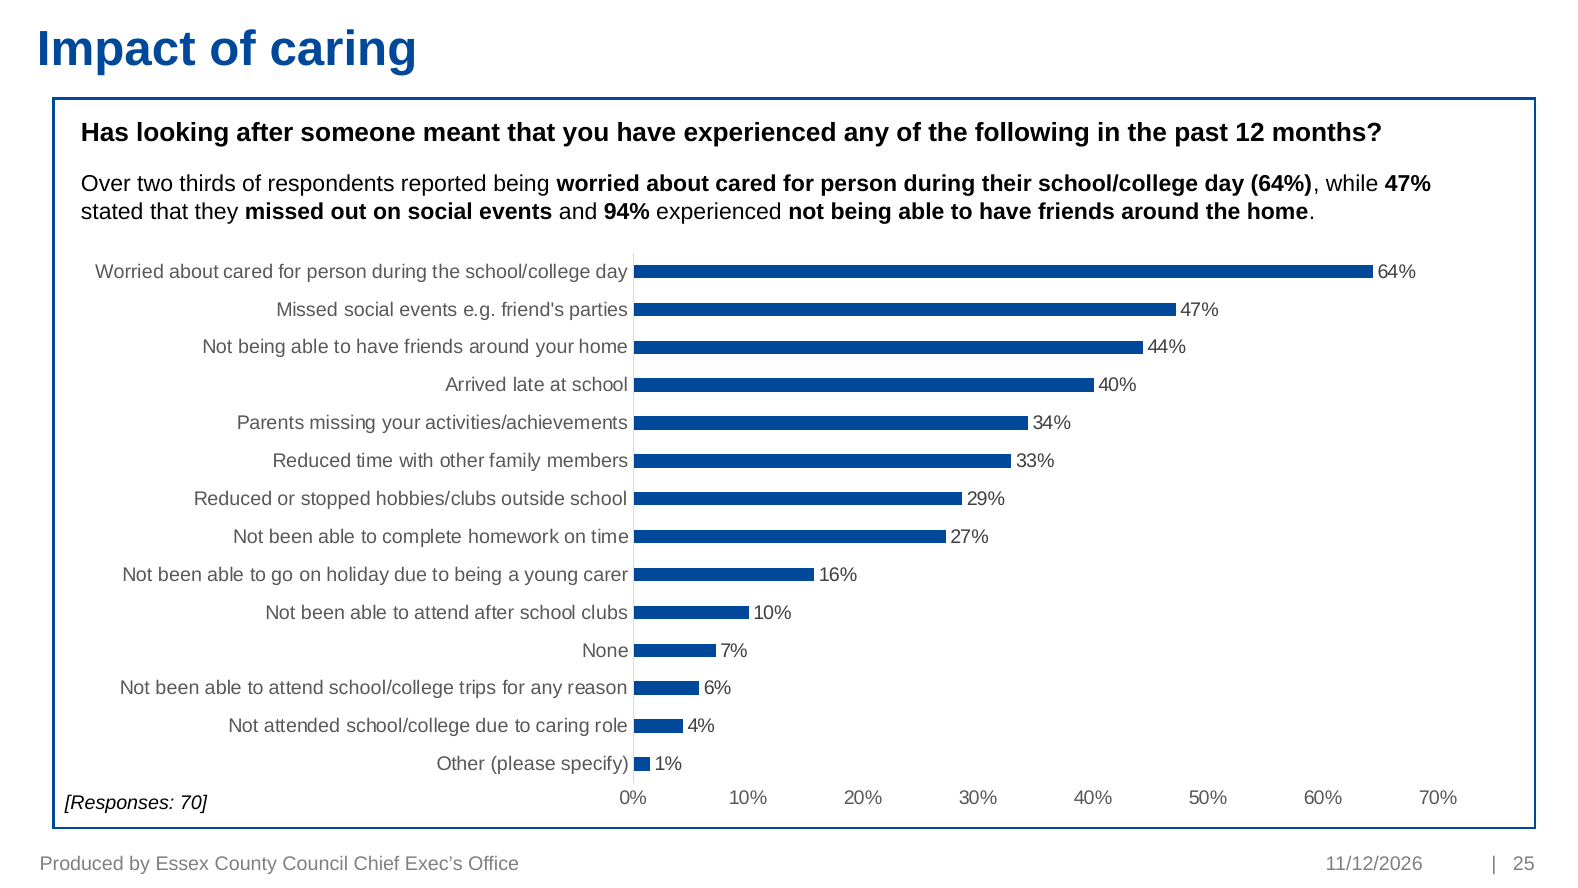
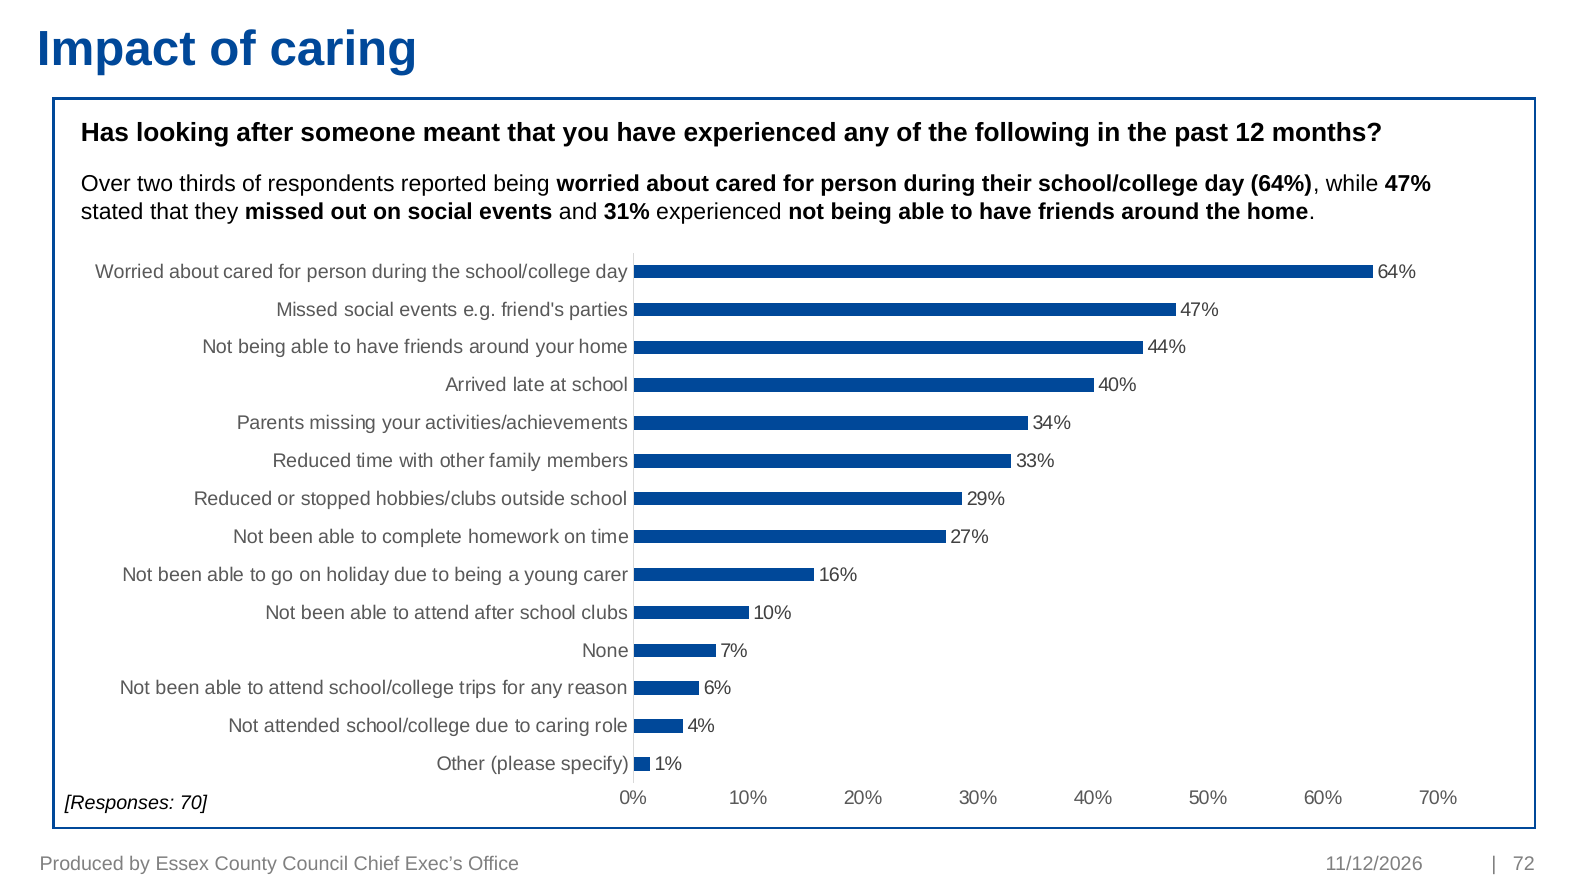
94%: 94% -> 31% (627, 212)
25: 25 -> 72 (1524, 863)
